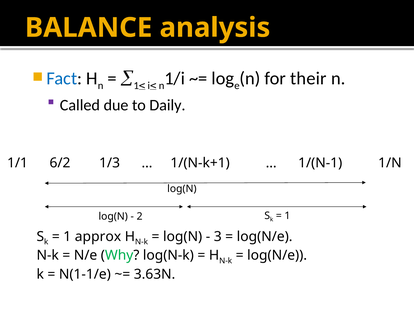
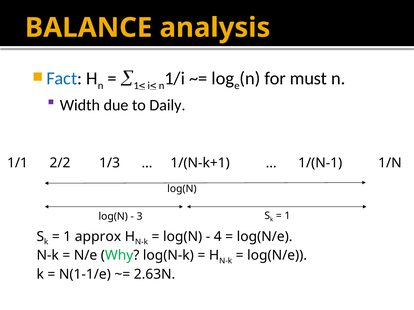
their: their -> must (309, 79)
Called: Called -> Width (80, 105)
6/2: 6/2 -> 2/2 (60, 163)
2: 2 -> 3 (140, 217)
3: 3 -> 4 (218, 237)
3.63N: 3.63N -> 2.63N (155, 275)
